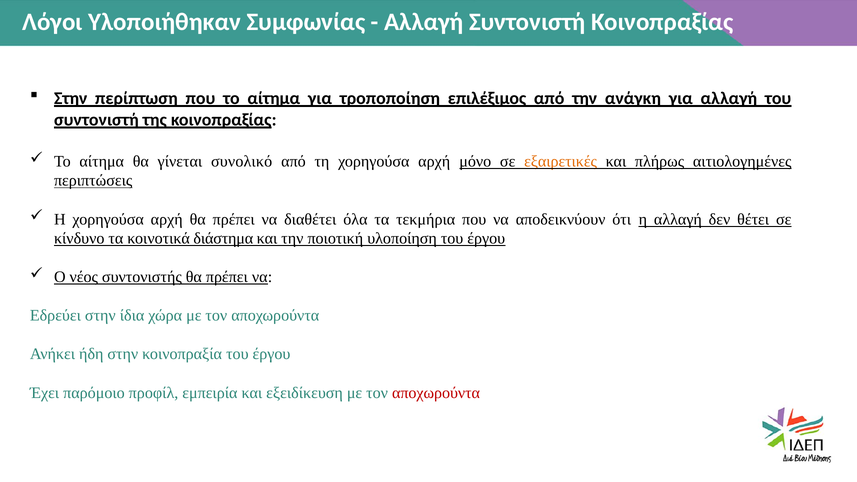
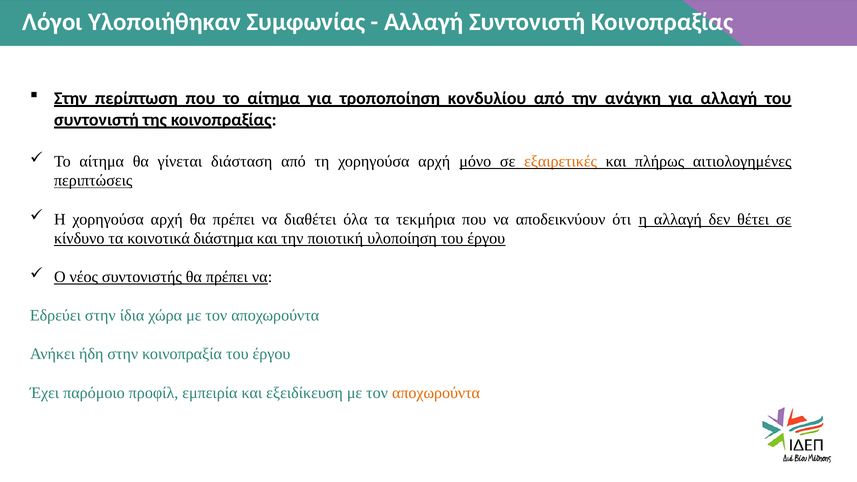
επιλέξιμος: επιλέξιμος -> κονδυλίου (487, 98)
συνολικό: συνολικό -> διάσταση (242, 161)
αποχωρούντα colour: red -> orange (436, 393)
